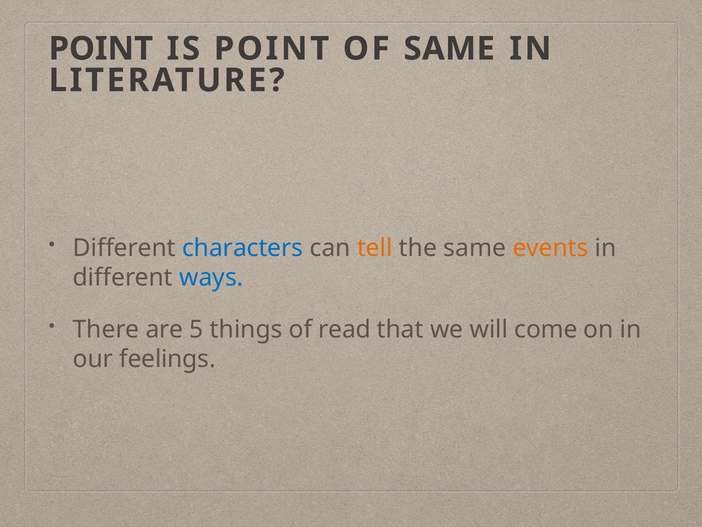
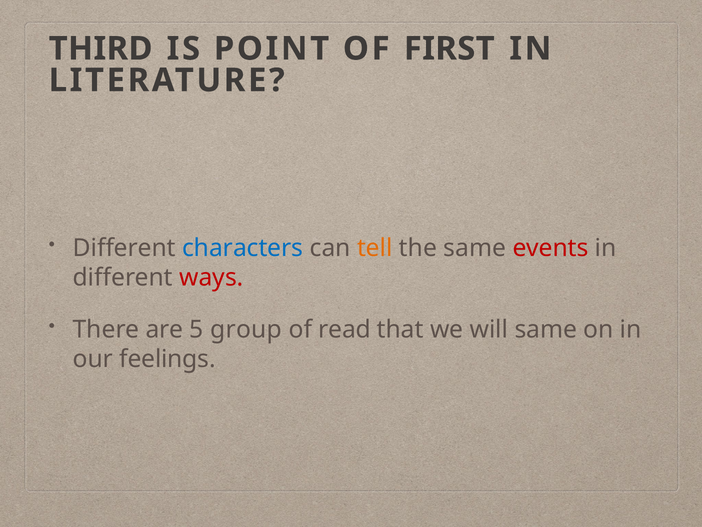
POINT: POINT -> THIRD (101, 49)
OF SAME: SAME -> FIRST (449, 49)
events colour: orange -> red (550, 248)
ways colour: blue -> red (211, 278)
things: things -> group (246, 329)
will come: come -> same (546, 329)
